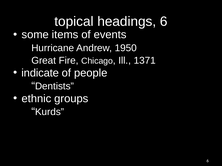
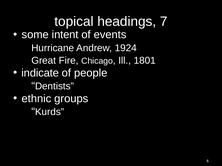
headings 6: 6 -> 7 (164, 21)
items: items -> intent (65, 35)
1950: 1950 -> 1924 (126, 48)
1371: 1371 -> 1801 (145, 61)
